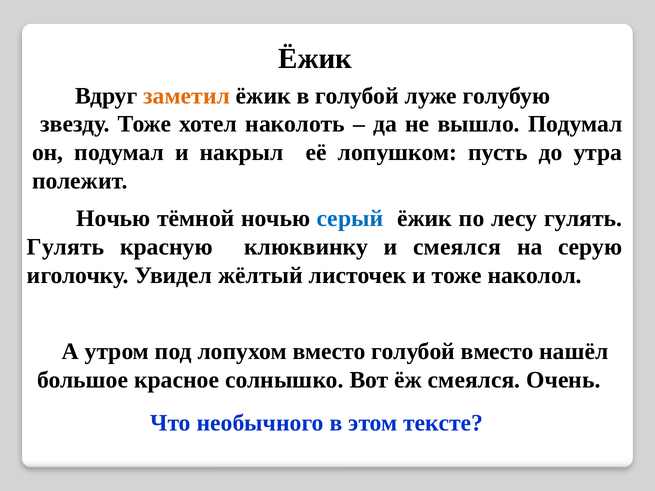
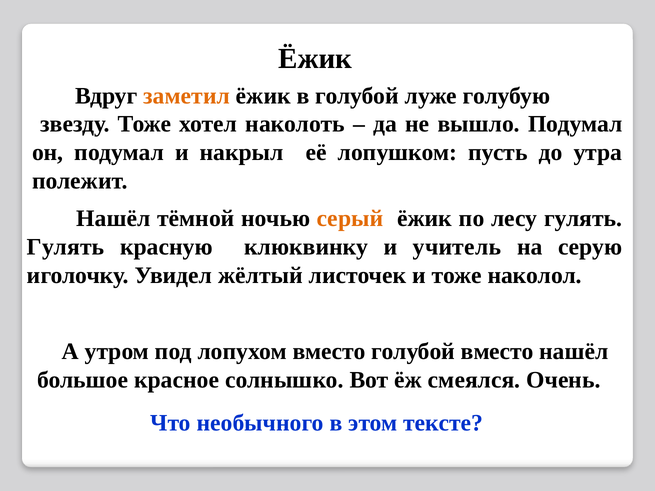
Ночью: Ночью -> Нашёл (113, 219)
серый colour: blue -> orange (350, 219)
и смеялся: смеялся -> учитель (457, 247)
